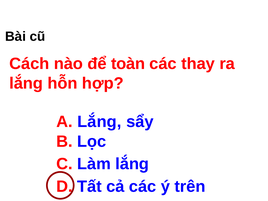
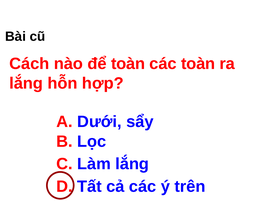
các thay: thay -> toàn (198, 64)
A Lắng: Lắng -> Dưới (99, 122)
